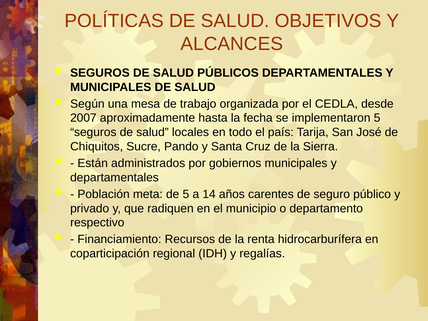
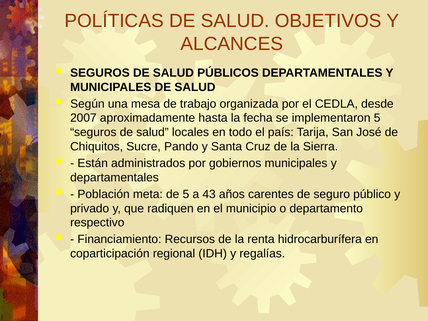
14: 14 -> 43 (209, 194)
